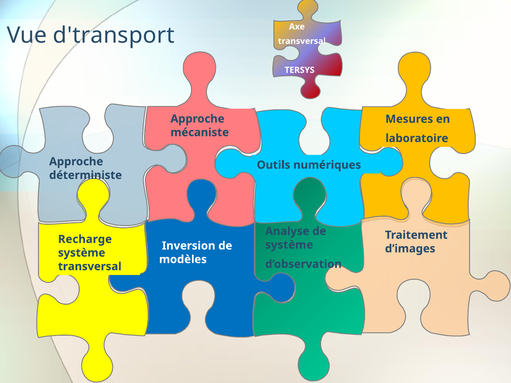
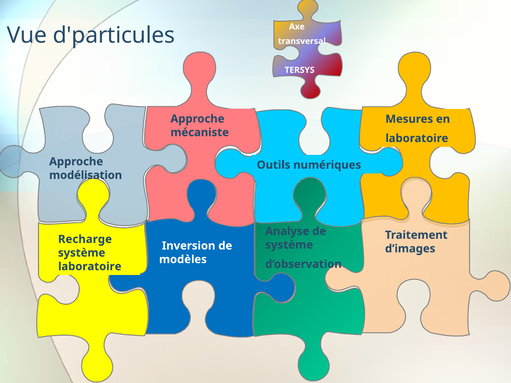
d'transport: d'transport -> d'particules (114, 35)
déterministe: déterministe -> modélisation (86, 175)
transversal: transversal -> laboratoire (90, 267)
